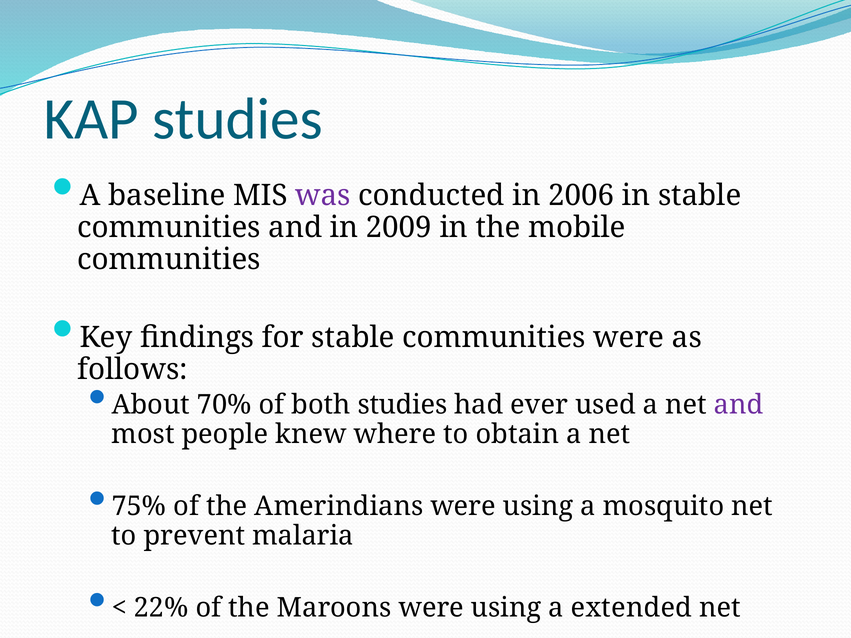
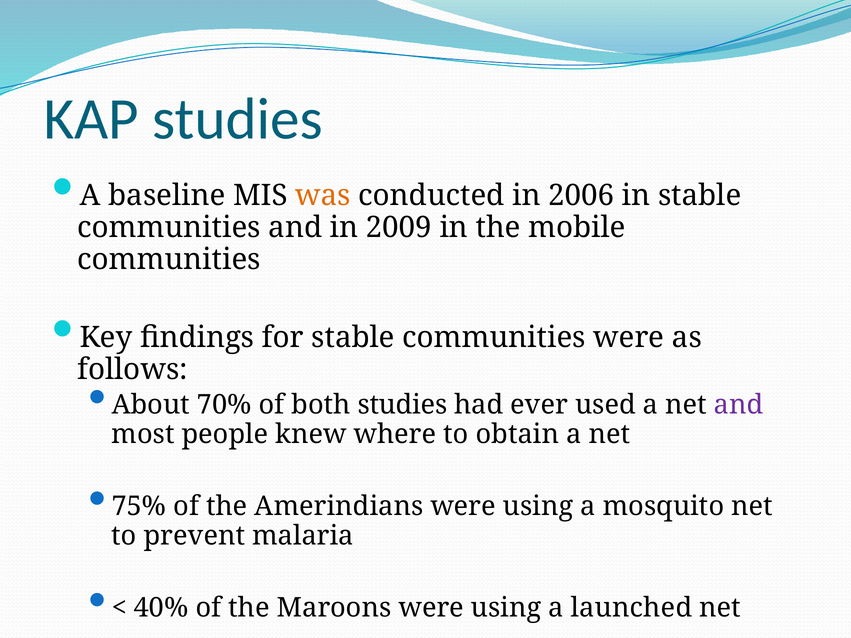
was colour: purple -> orange (323, 196)
22%: 22% -> 40% (161, 608)
extended: extended -> launched (631, 608)
